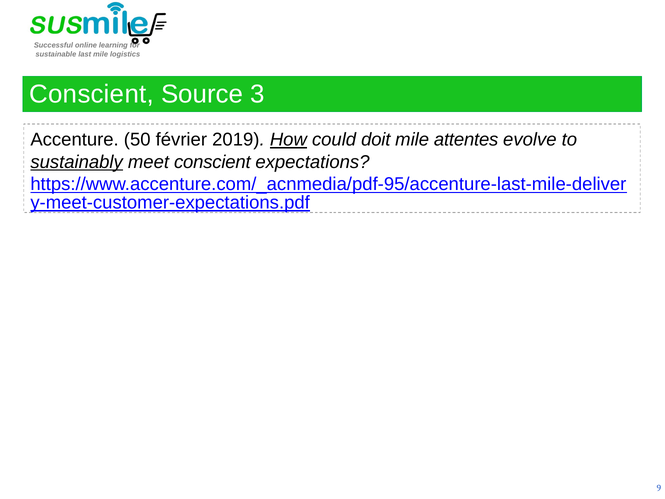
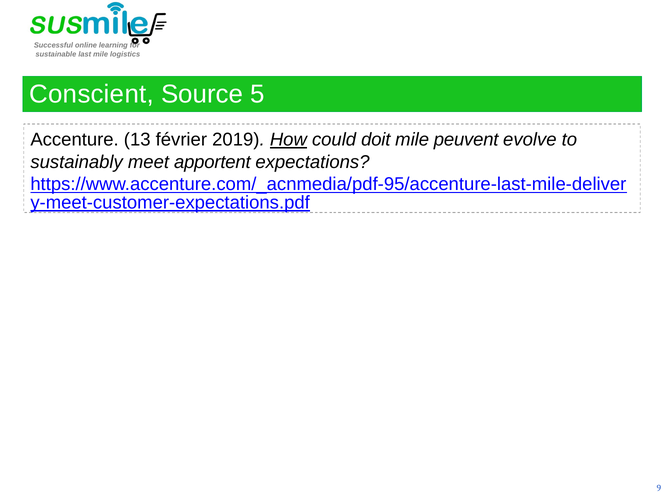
3: 3 -> 5 (257, 94)
50: 50 -> 13 (137, 140)
attentes: attentes -> peuvent (466, 140)
sustainably underline: present -> none (77, 162)
meet conscient: conscient -> apportent (212, 162)
